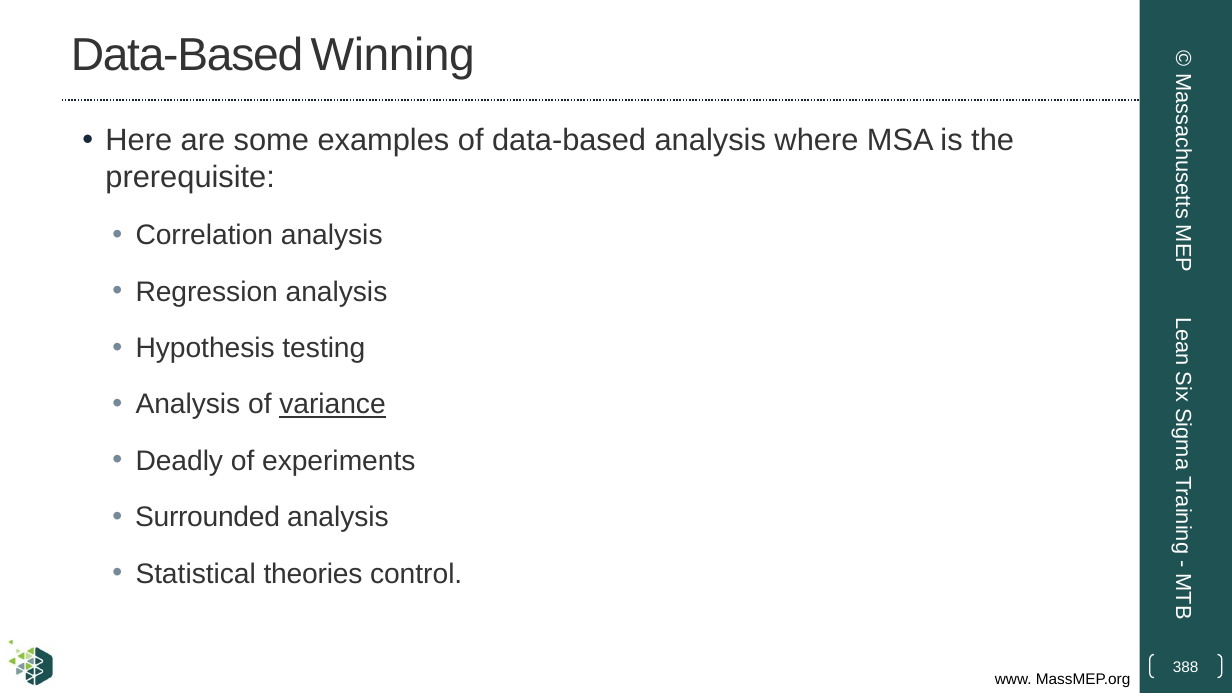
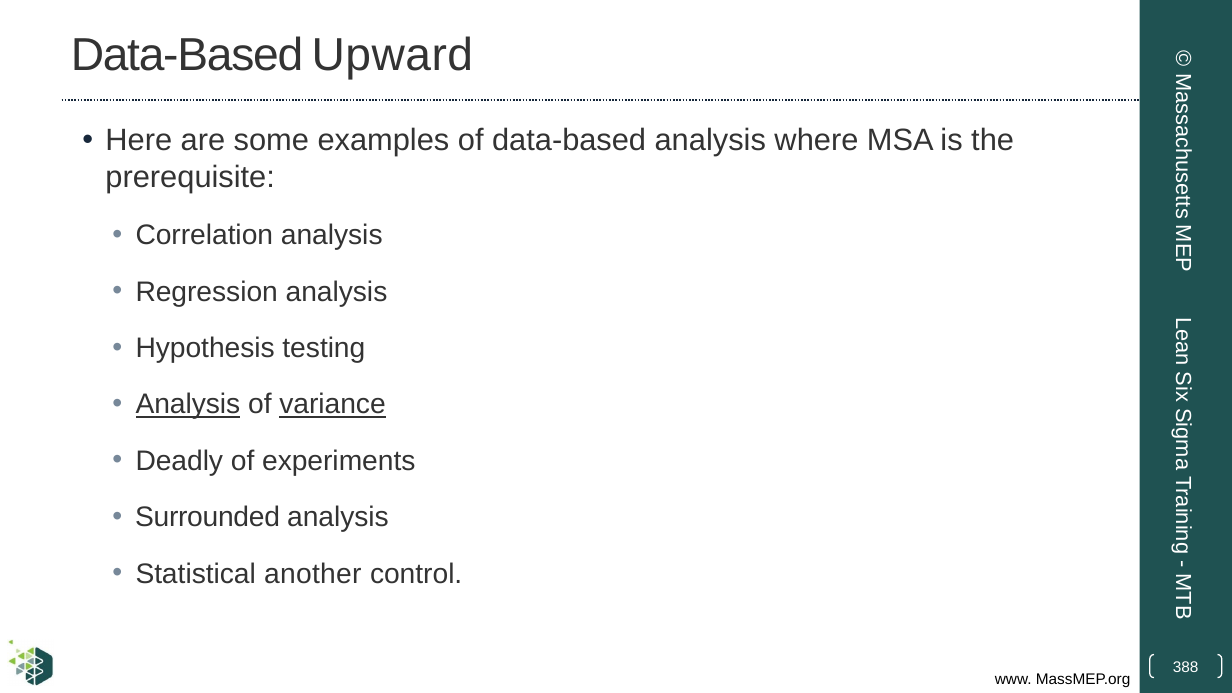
Winning: Winning -> Upward (392, 55)
Analysis underline: none -> present (188, 405)
theories: theories -> another (313, 574)
